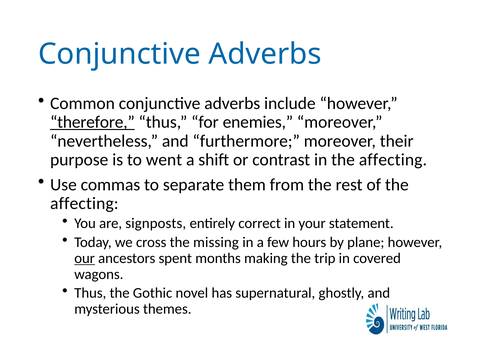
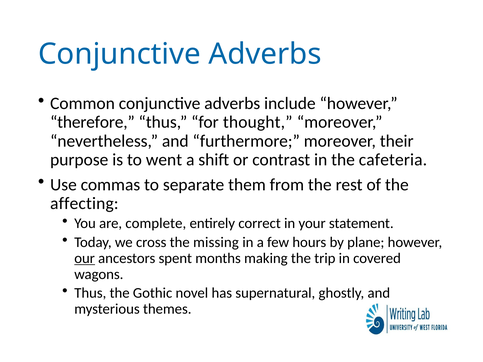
therefore underline: present -> none (92, 122)
enemies: enemies -> thought (258, 122)
in the affecting: affecting -> cafeteria (393, 160)
signposts: signposts -> complete (156, 224)
